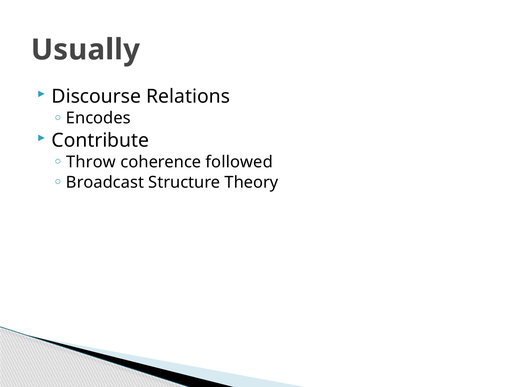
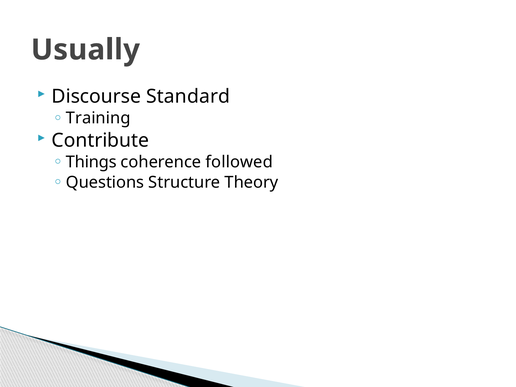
Relations: Relations -> Standard (188, 97)
Encodes: Encodes -> Training (98, 118)
Throw: Throw -> Things (91, 162)
Broadcast: Broadcast -> Questions (105, 182)
